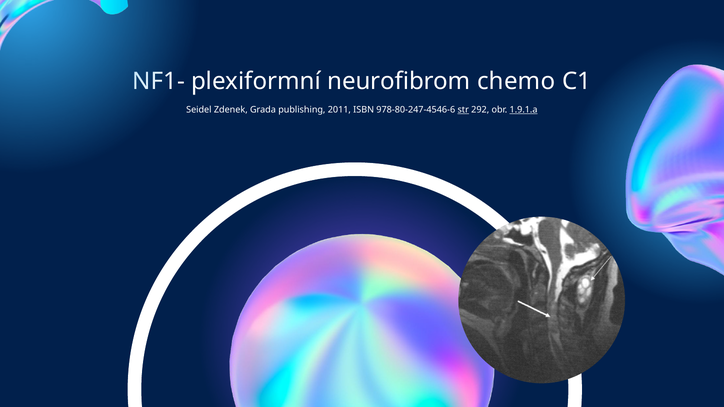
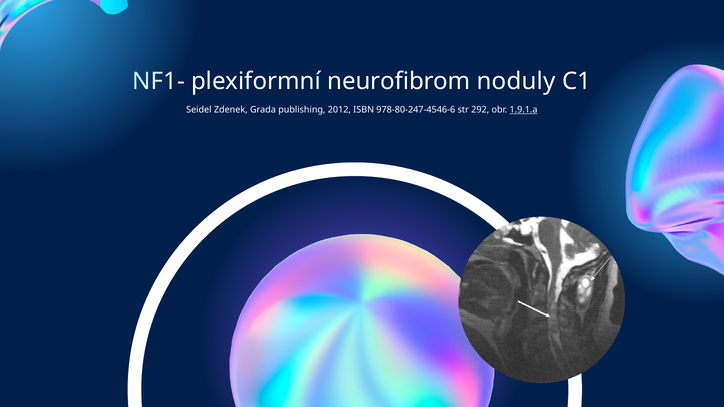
chemo: chemo -> noduly (516, 81)
2011: 2011 -> 2012 (339, 110)
str underline: present -> none (463, 110)
